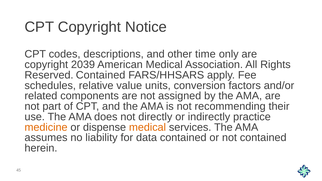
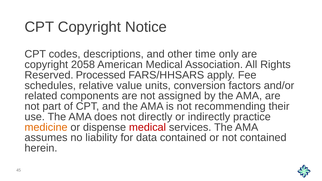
2039: 2039 -> 2058 (83, 65)
Reserved Contained: Contained -> Processed (101, 75)
medical colour: orange -> red (147, 127)
